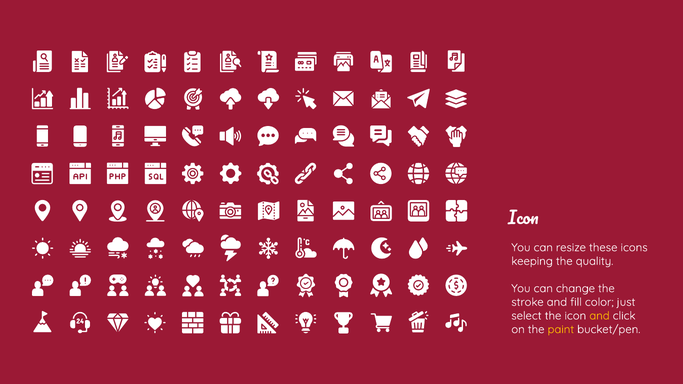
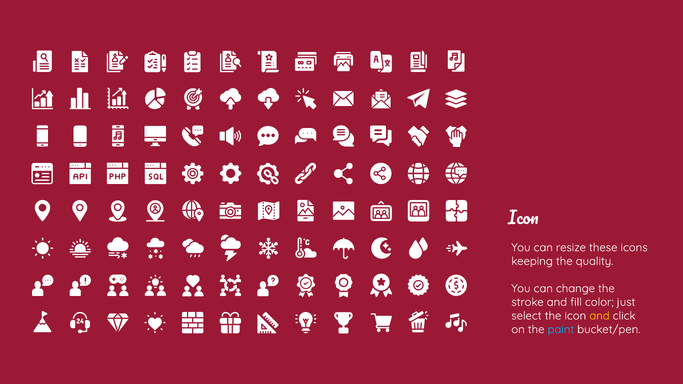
paint colour: yellow -> light blue (561, 330)
